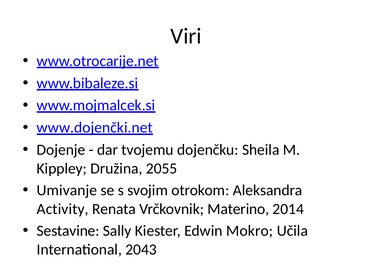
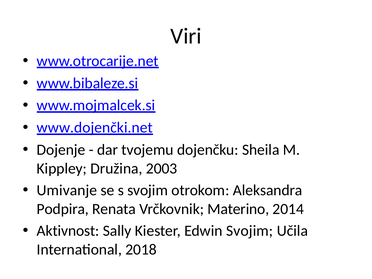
2055: 2055 -> 2003 (162, 168)
Activity: Activity -> Podpira (63, 209)
Sestavine: Sestavine -> Aktivnost (68, 231)
Edwin Mokro: Mokro -> Svojim (250, 231)
2043: 2043 -> 2018 (141, 249)
